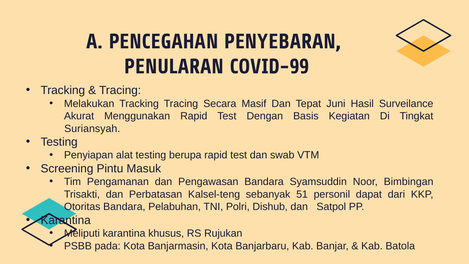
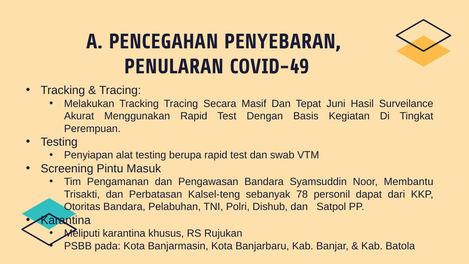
COVID-99: COVID-99 -> COVID-49 (269, 67)
Suriansyah: Suriansyah -> Perempuan (92, 129)
Bimbingan: Bimbingan -> Membantu (409, 182)
51: 51 -> 78 (302, 194)
